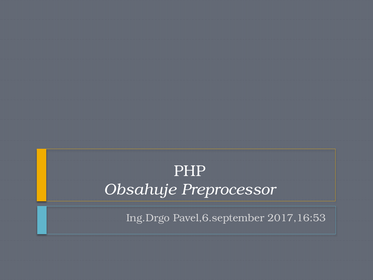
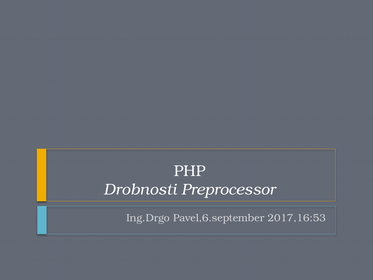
Obsahuje: Obsahuje -> Drobnosti (140, 189)
